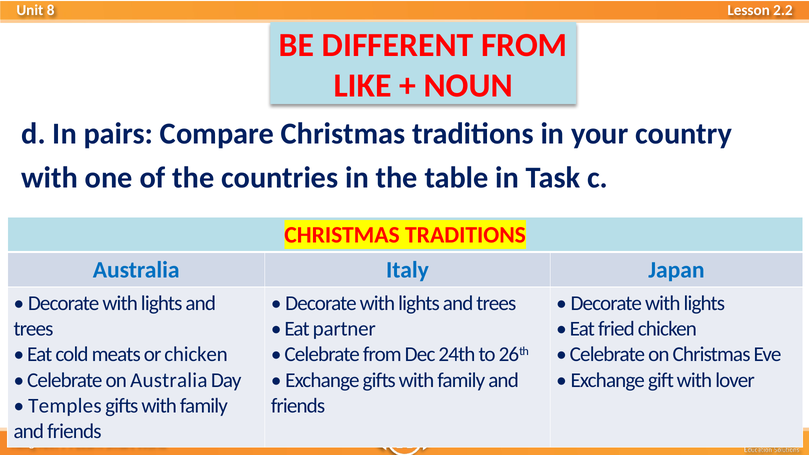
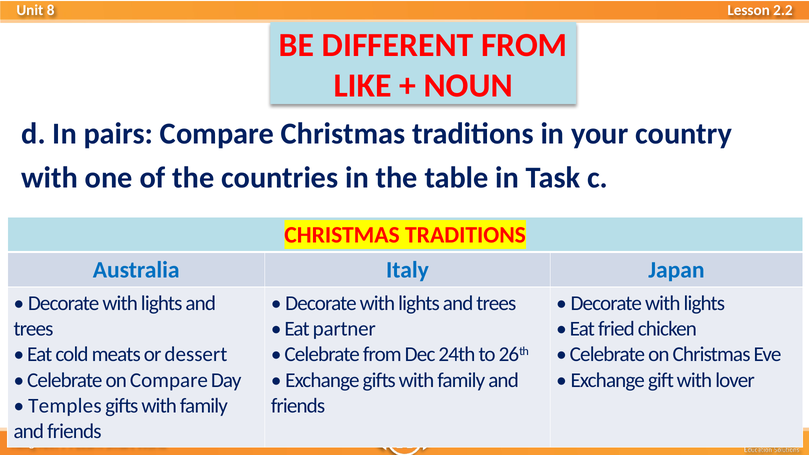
or chicken: chicken -> dessert (196, 354)
on Australia: Australia -> Compare (169, 380)
